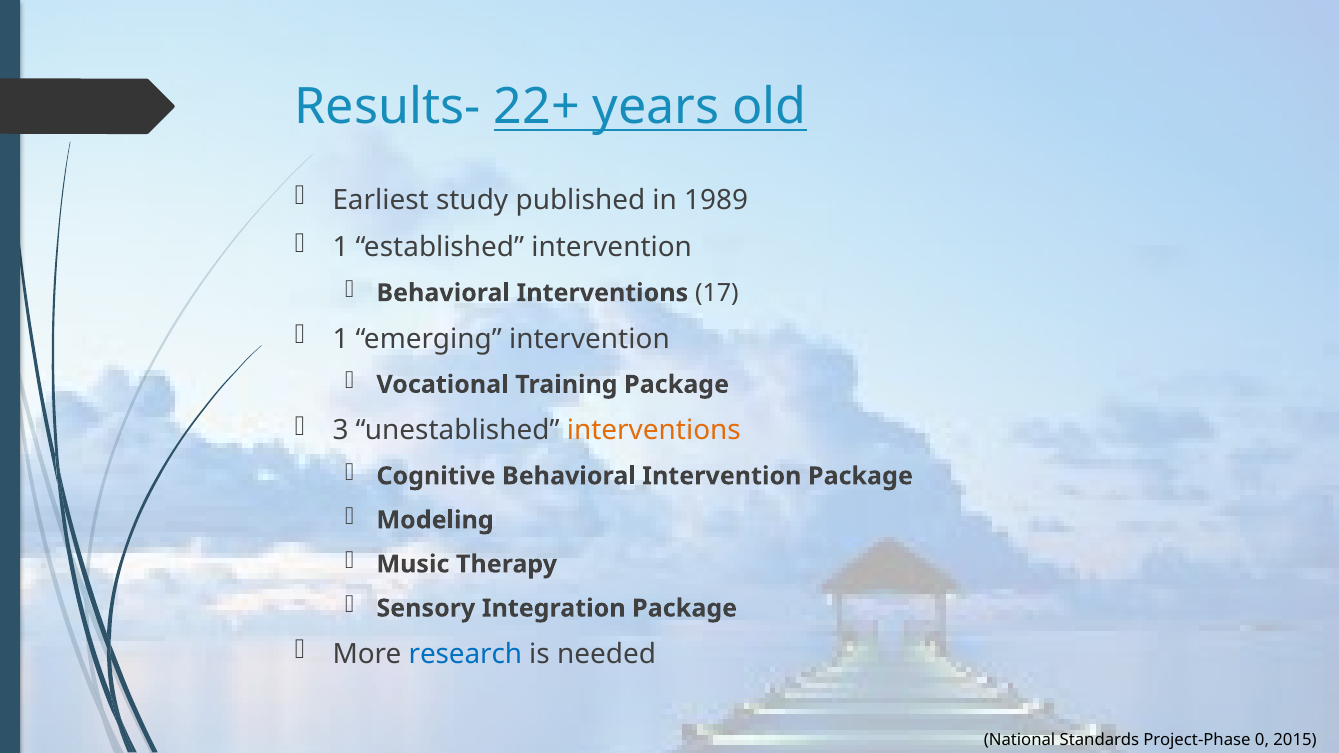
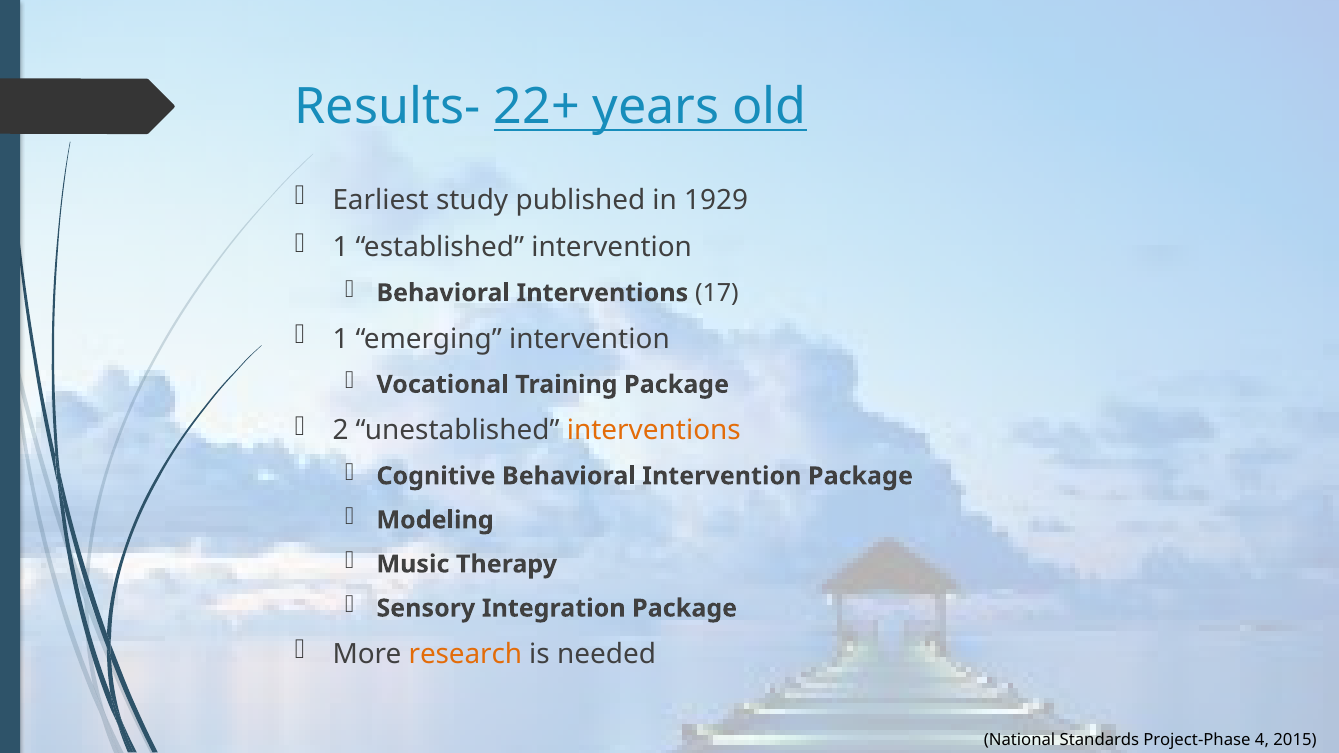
1989: 1989 -> 1929 (716, 200)
3: 3 -> 2 (340, 431)
research colour: blue -> orange (465, 654)
0: 0 -> 4 (1262, 740)
